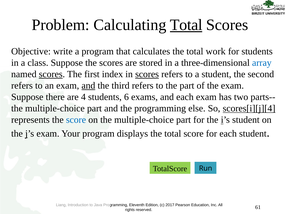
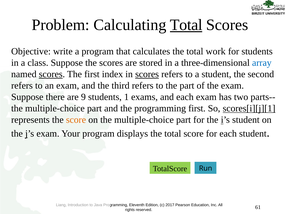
and underline: present -> none (88, 85)
4: 4 -> 9 (83, 97)
6: 6 -> 1 (126, 97)
programming else: else -> first (197, 108)
scores[i][j][4: scores[i][j][4 -> scores[i][j][1 (249, 108)
score colour: blue -> orange (76, 120)
